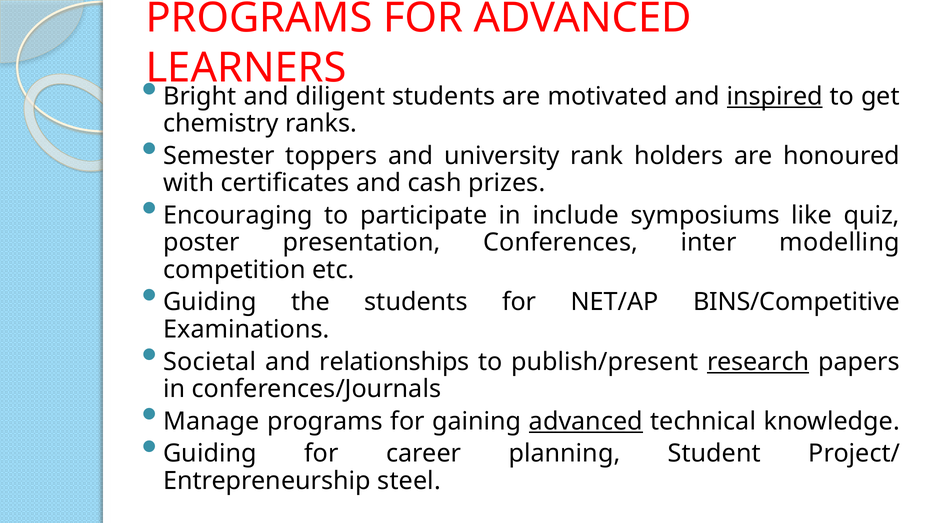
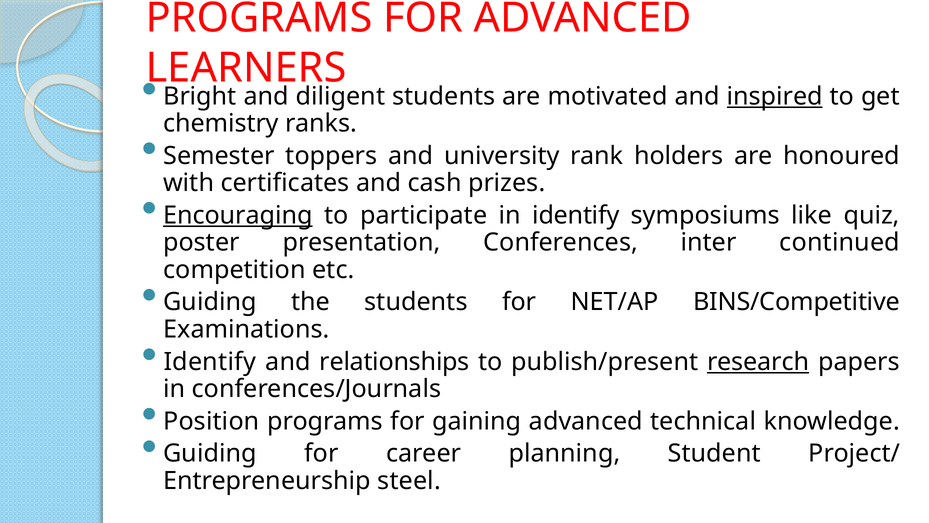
Encouraging underline: none -> present (238, 215)
in include: include -> identify (576, 215)
modelling: modelling -> continued (840, 242)
Societal: Societal -> Identify (210, 361)
Manage: Manage -> Position (211, 421)
advanced underline: present -> none (586, 421)
